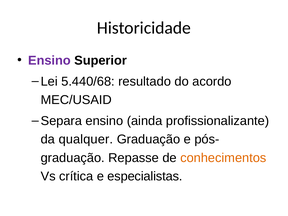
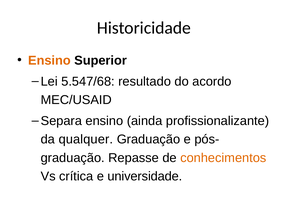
Ensino colour: purple -> orange (49, 60)
5.440/68: 5.440/68 -> 5.547/68 (88, 81)
especialistas: especialistas -> universidade (145, 176)
